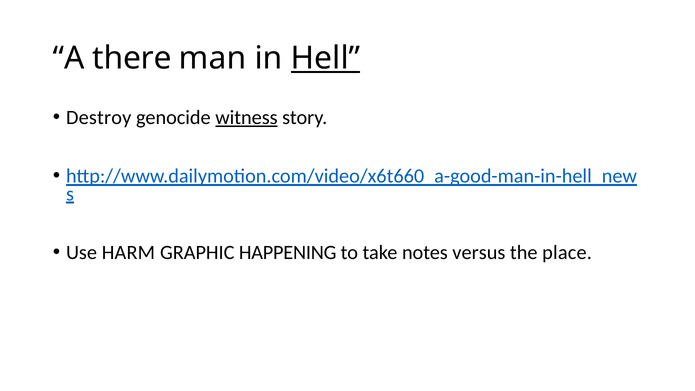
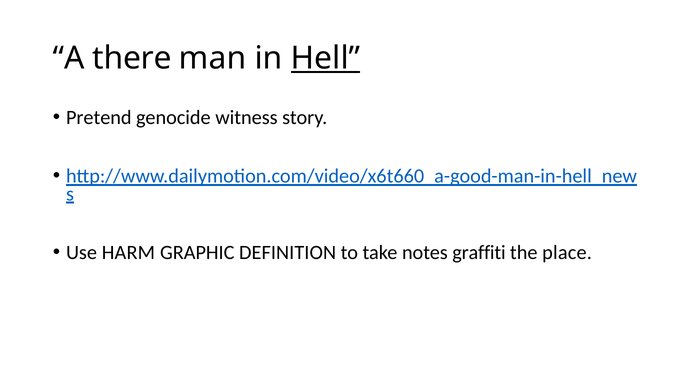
Destroy: Destroy -> Pretend (99, 118)
witness underline: present -> none (246, 118)
HAPPENING: HAPPENING -> DEFINITION (288, 252)
versus: versus -> graffiti (479, 252)
